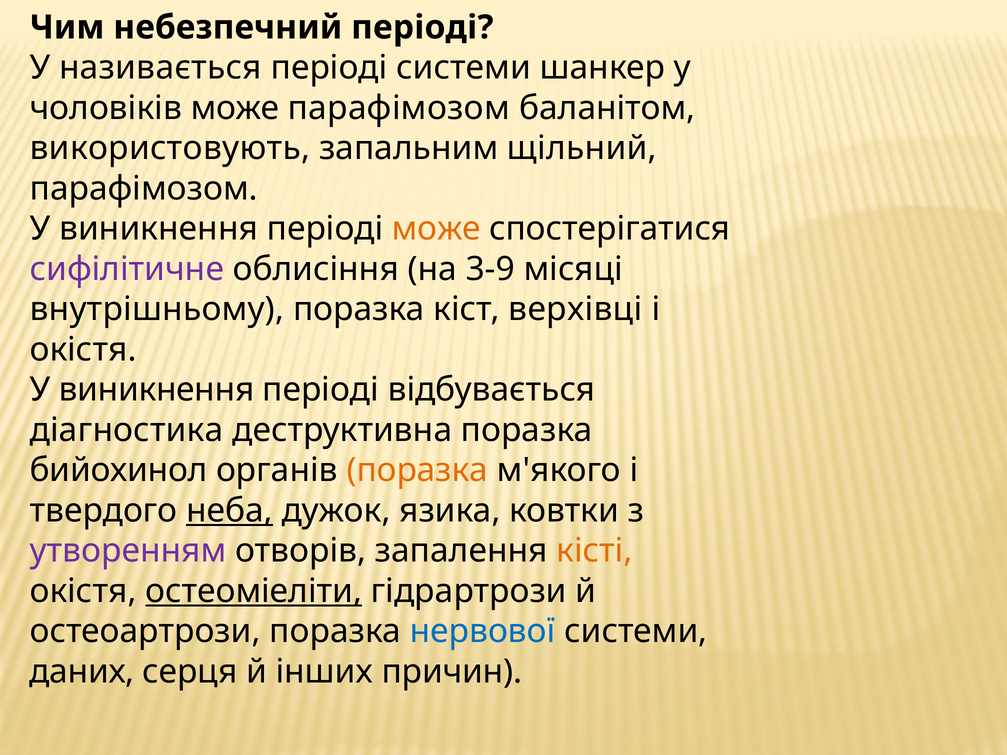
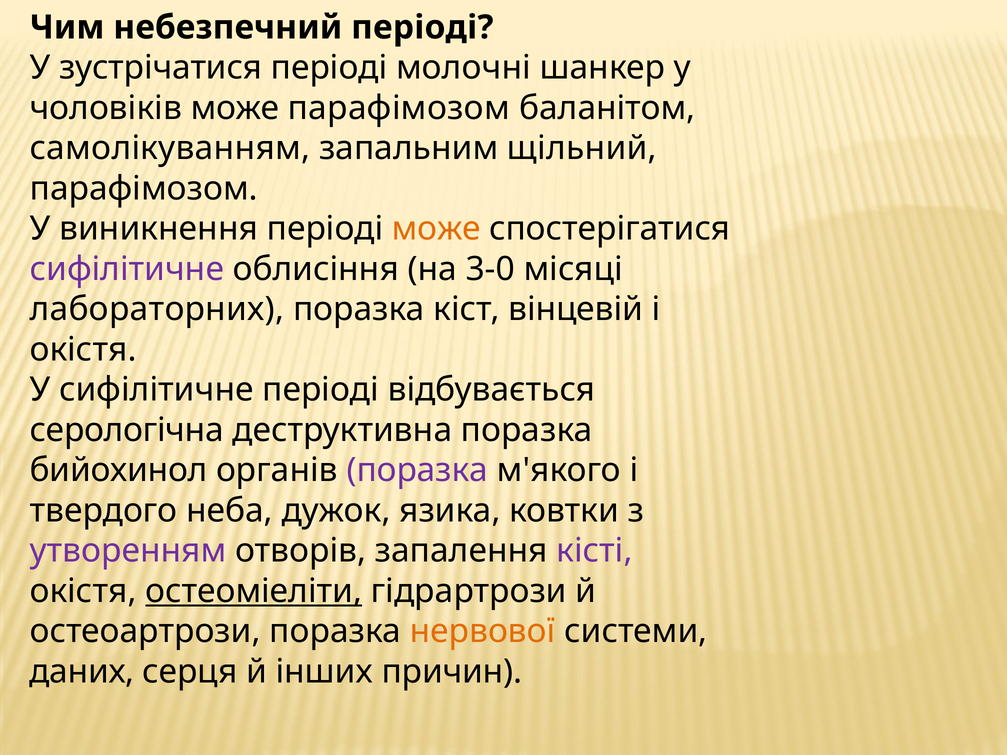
називається: називається -> зустрічатися (161, 68)
періоді системи: системи -> молочні (464, 68)
використовують: використовують -> самолікуванням (170, 148)
3-9: 3-9 -> 3-0 (490, 269)
внутрішньому: внутрішньому -> лабораторних (157, 309)
верхівці: верхівці -> вінцевій (576, 309)
виникнення: виникнення -> сифілітичне (156, 390)
діагностика: діагностика -> серологічна (127, 430)
поразка colour: orange -> purple (417, 470)
неба underline: present -> none (229, 511)
кісті colour: orange -> purple (594, 551)
нервової colour: blue -> orange (483, 632)
